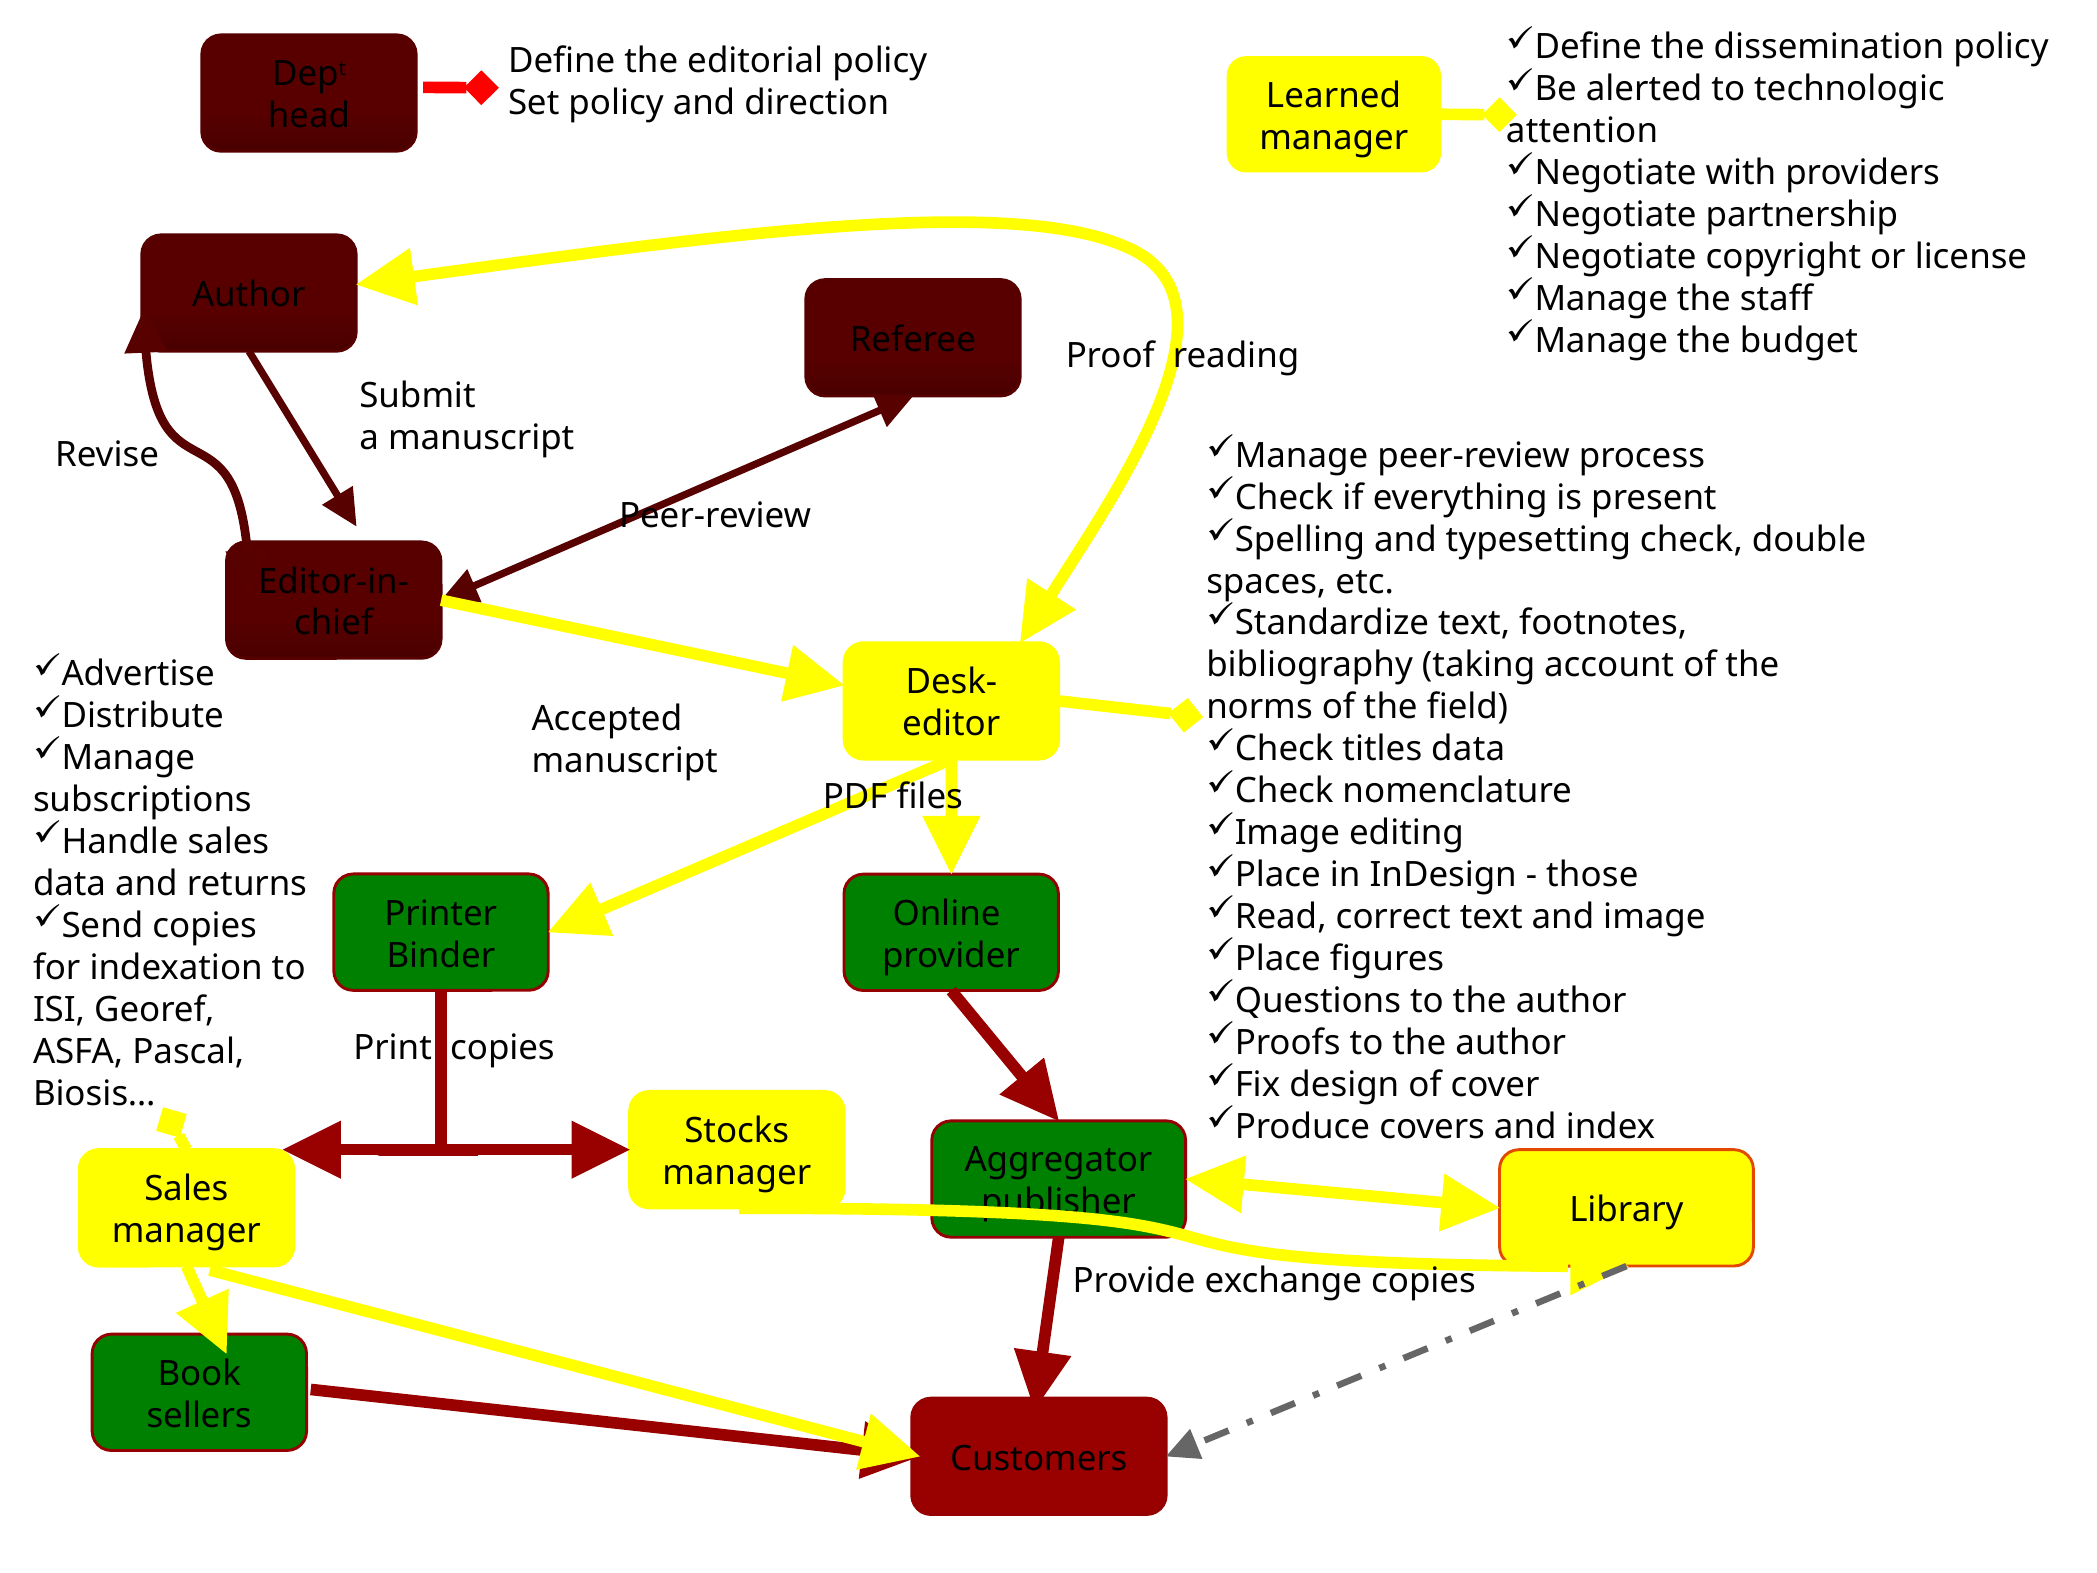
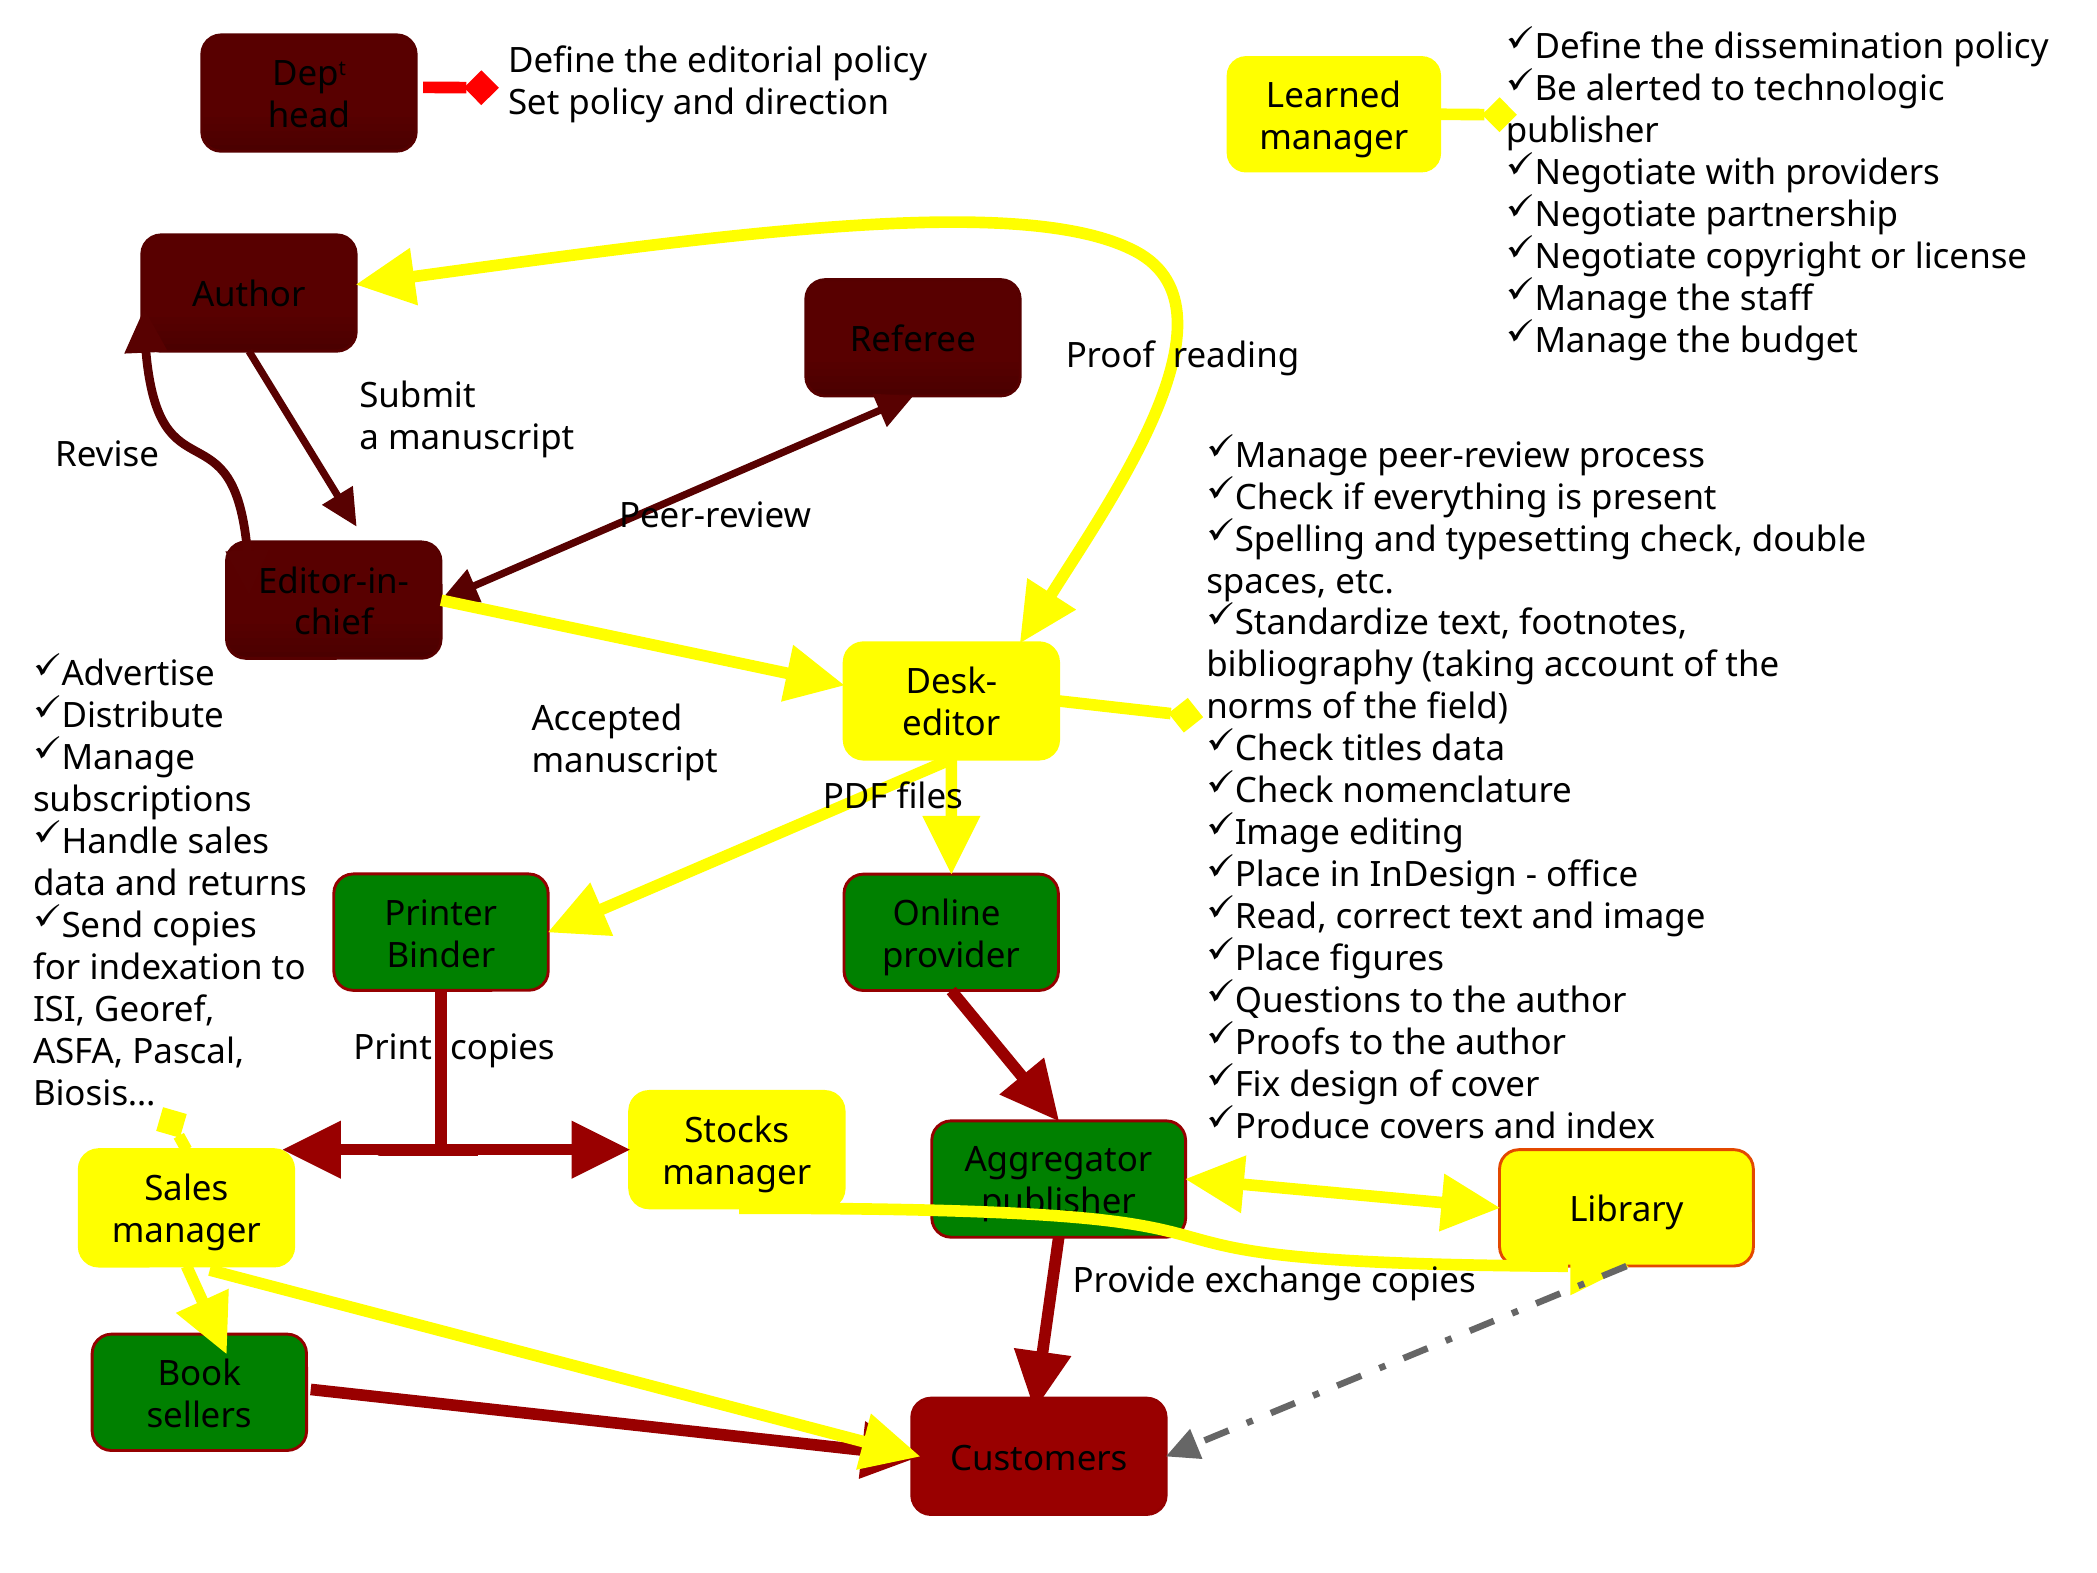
attention: attention -> publisher (1582, 131)
those: those -> office (1592, 875)
